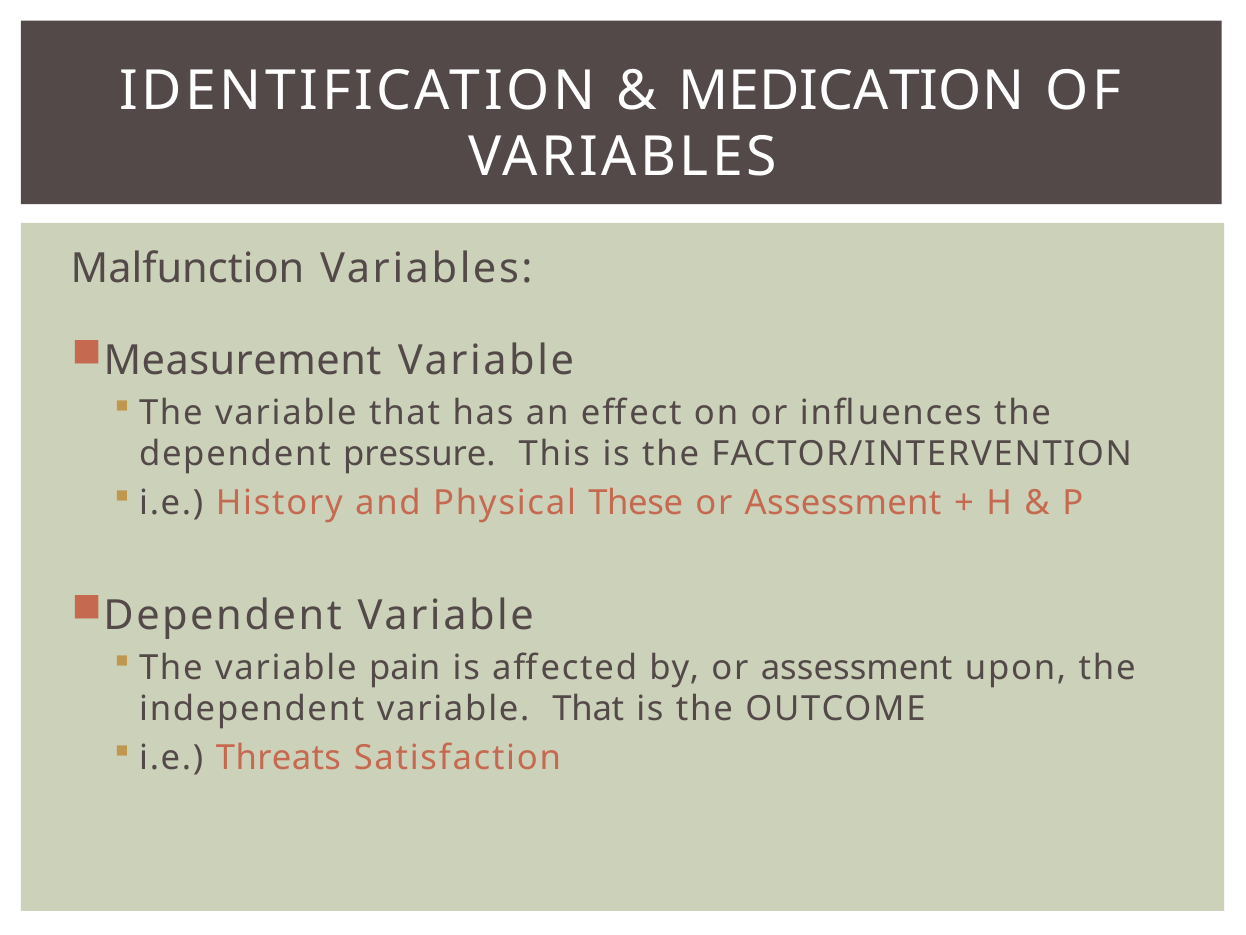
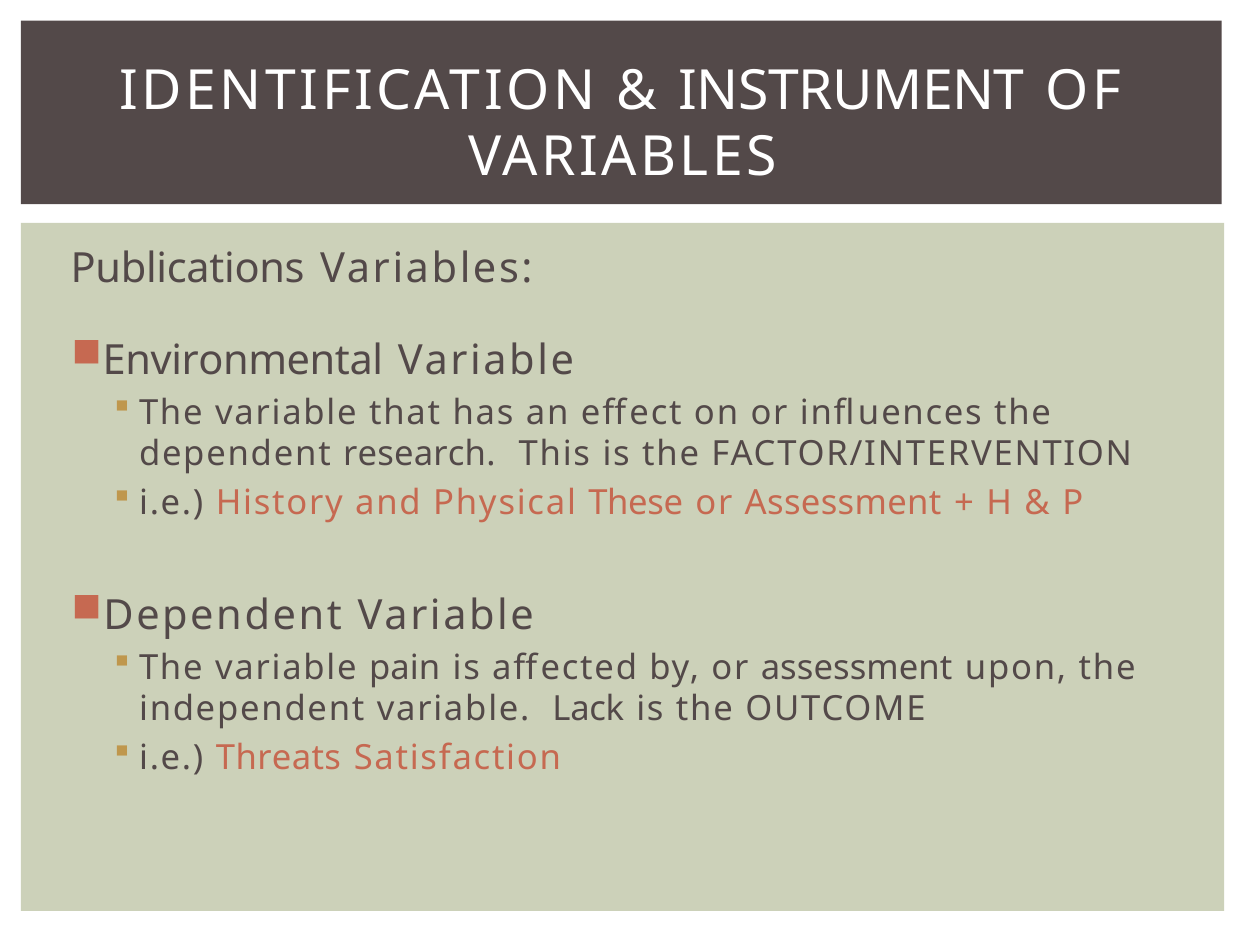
MEDICATION: MEDICATION -> INSTRUMENT (852, 91)
Malfunction: Malfunction -> Publications (188, 268)
Measurement: Measurement -> Environmental (243, 360)
pressure: pressure -> research (419, 454)
independent variable That: That -> Lack (588, 709)
